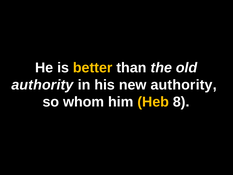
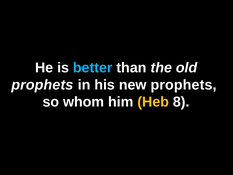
better colour: yellow -> light blue (93, 68)
authority: authority -> prophets (42, 85)
new authority: authority -> prophets (184, 85)
